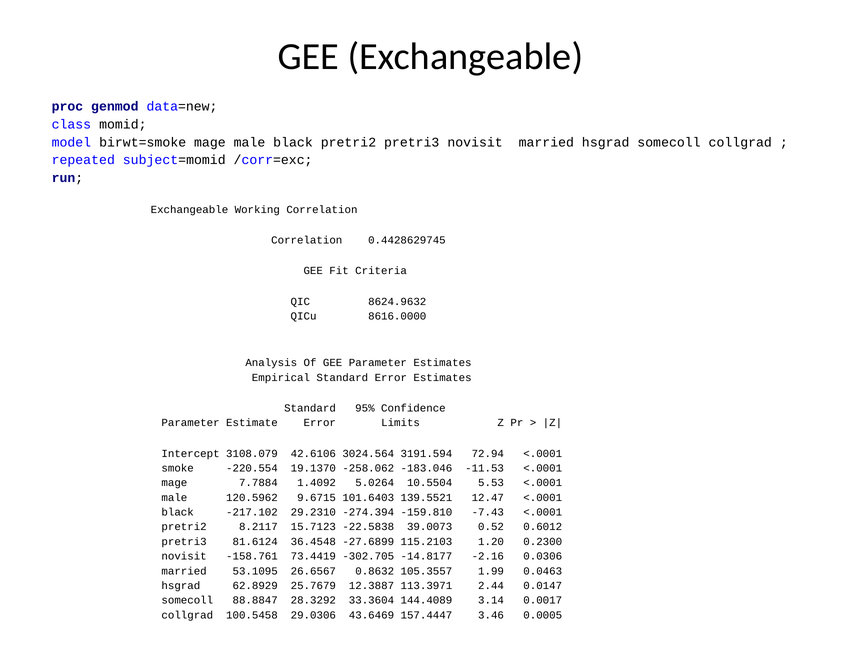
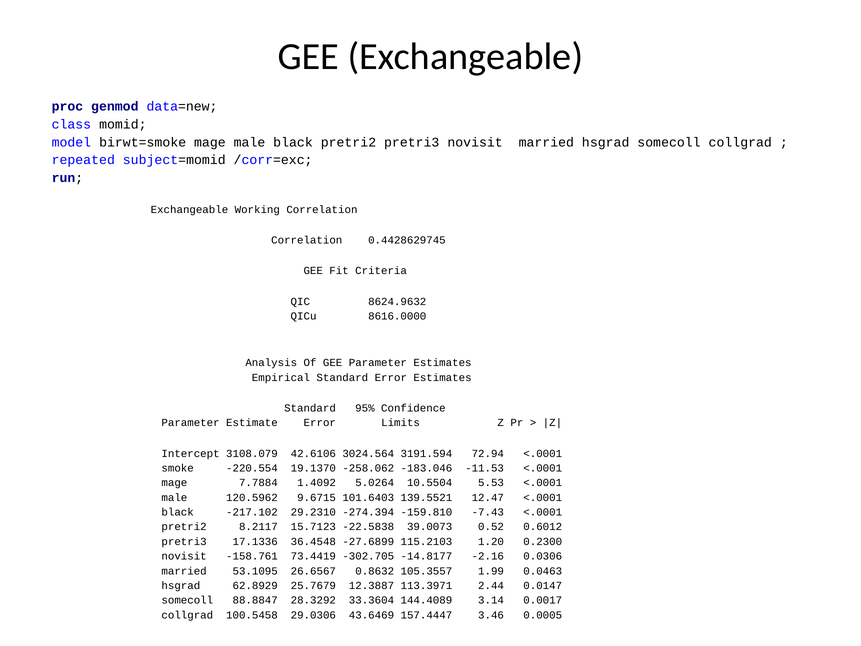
81.6124: 81.6124 -> 17.1336 (255, 541)
